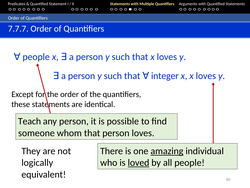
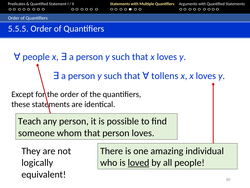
7.7.7: 7.7.7 -> 5.5.5 (18, 29)
integer: integer -> tollens (165, 76)
amazing underline: present -> none (167, 151)
